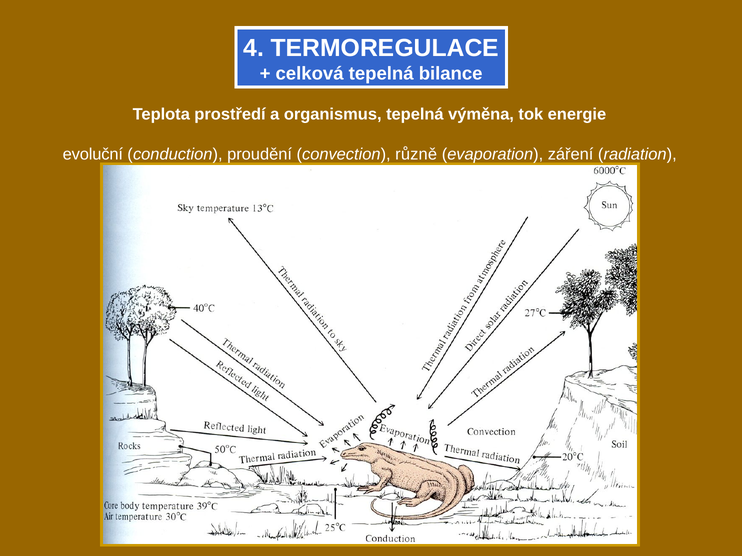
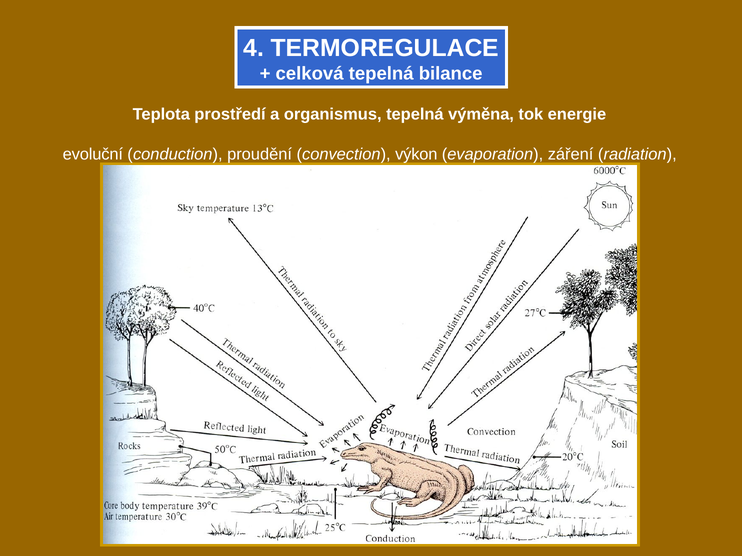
různě: různě -> výkon (416, 154)
